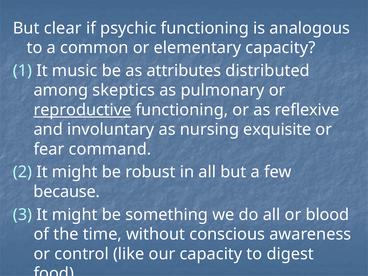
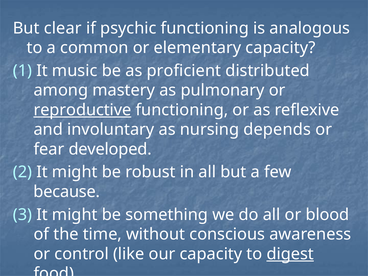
attributes: attributes -> proficient (184, 71)
skeptics: skeptics -> mastery (124, 90)
exquisite: exquisite -> depends (277, 130)
command: command -> developed (110, 149)
digest underline: none -> present (290, 254)
